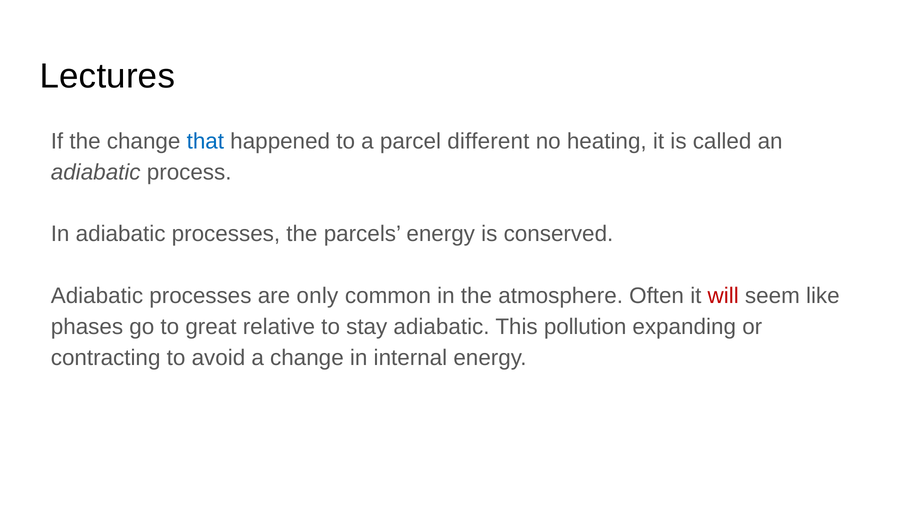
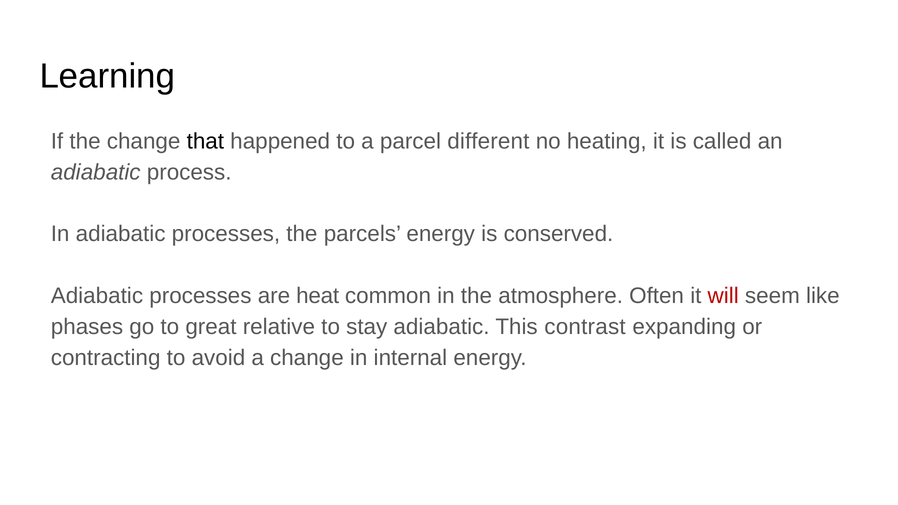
Lectures: Lectures -> Learning (107, 76)
that colour: blue -> black (205, 141)
only: only -> heat (318, 296)
pollution: pollution -> contrast (585, 327)
